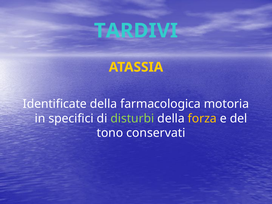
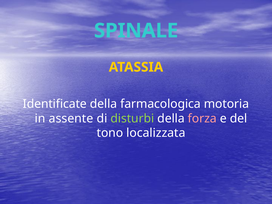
TARDIVI: TARDIVI -> SPINALE (136, 31)
specifici: specifici -> assente (71, 118)
forza colour: yellow -> pink (202, 118)
conservati: conservati -> localizzata (156, 133)
